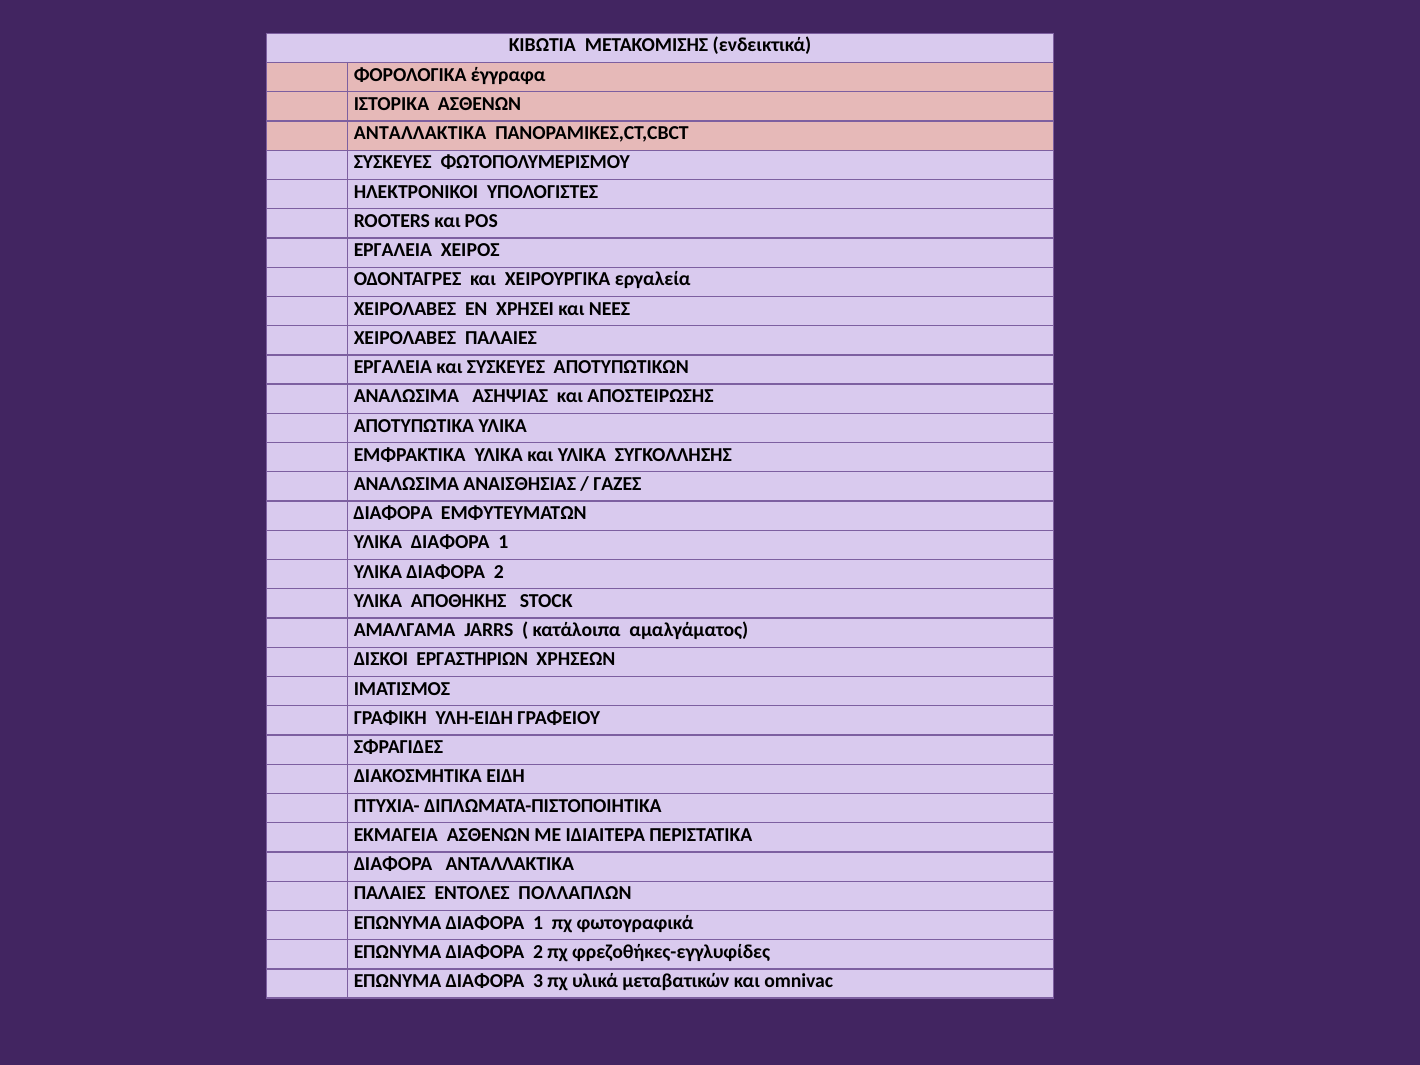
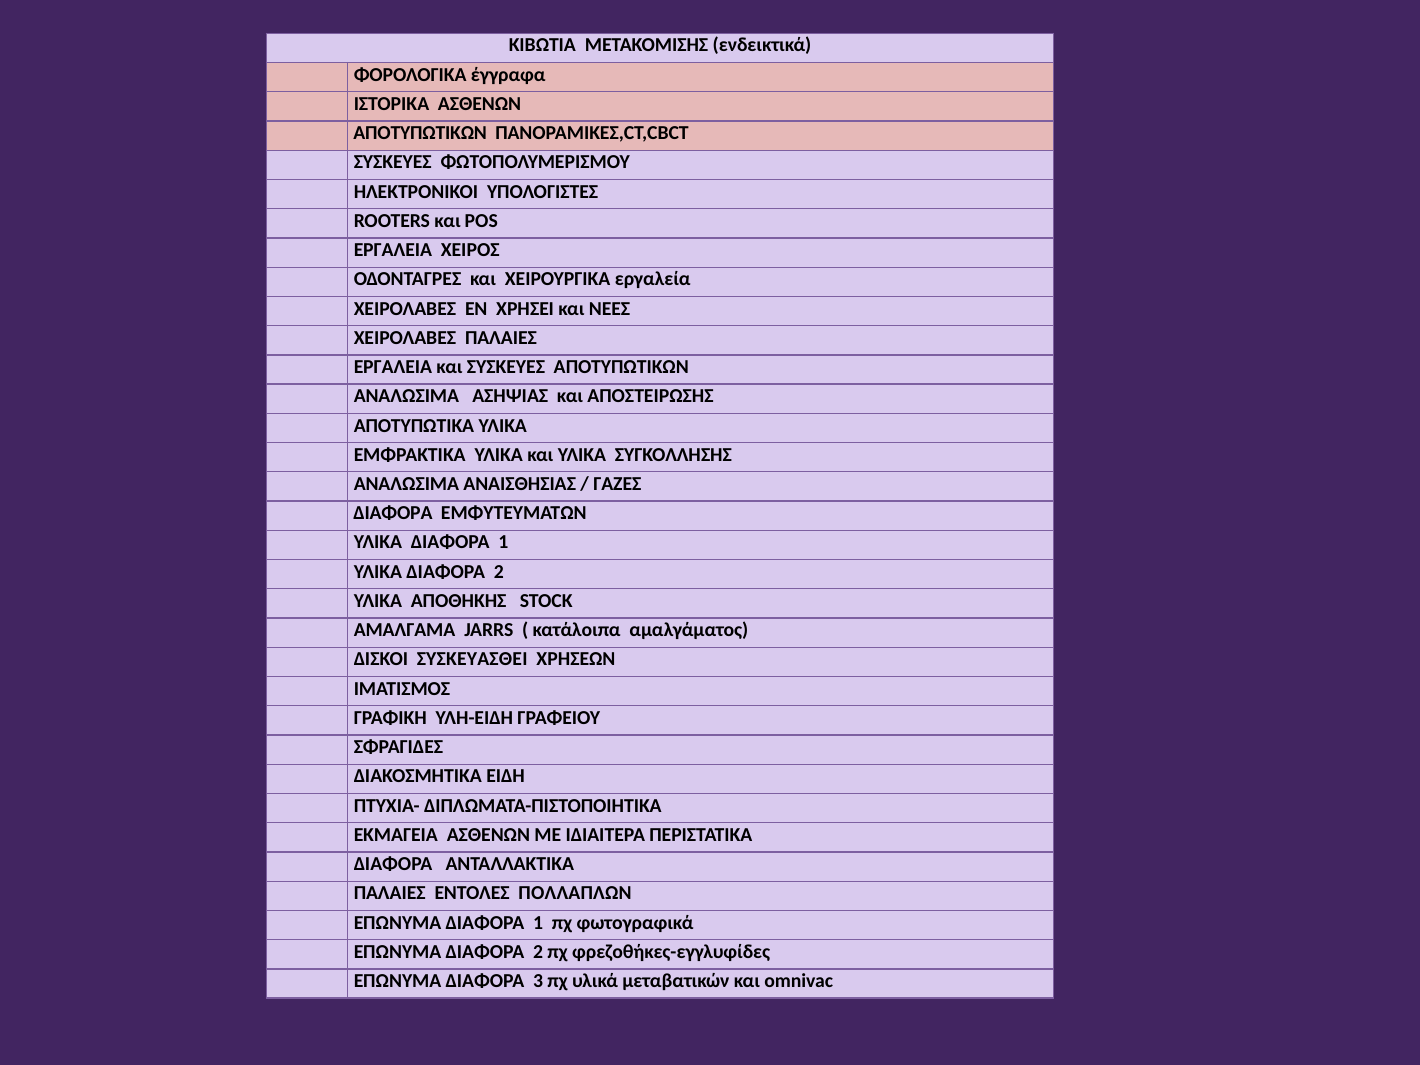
ΑΝΤΑΛΛΑΚΤΙΚΑ: ΑΝΤΑΛΛΑΚΤΙΚΑ -> ΑΠΟΤΥΠΩΤΙΚΩΝ (420, 133)
ΕΡΓΑΣΤΗΡΙΩΝ: ΕΡΓΑΣΤΗΡΙΩΝ -> ΣΥΣΚΕΥΑΣΘΕΙ (472, 659)
